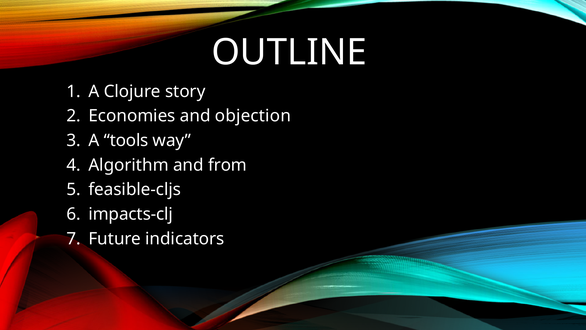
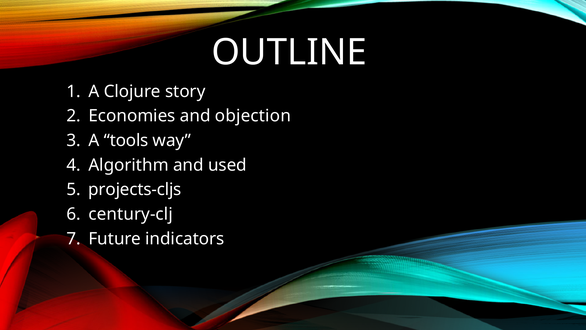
from: from -> used (227, 165)
feasible-cljs: feasible-cljs -> projects-cljs (135, 189)
impacts-clj: impacts-clj -> century-clj (131, 214)
